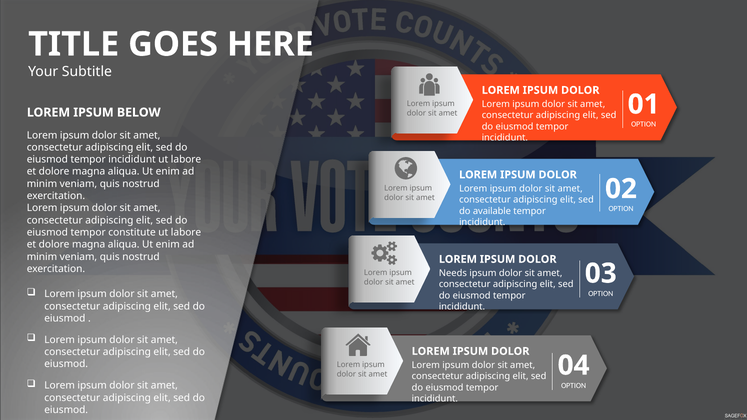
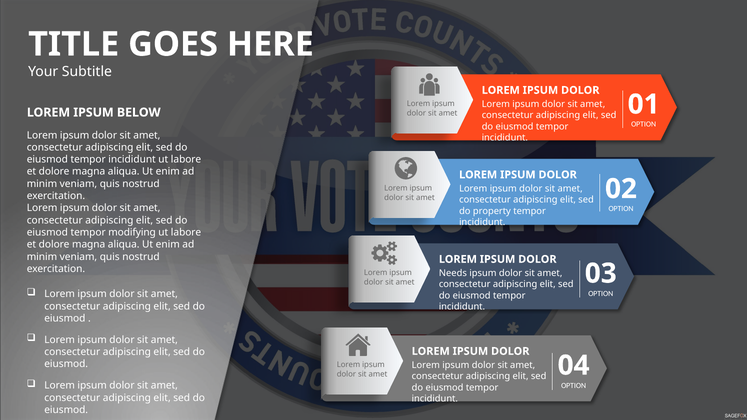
available: available -> property (492, 211)
constitute: constitute -> modifying (132, 232)
